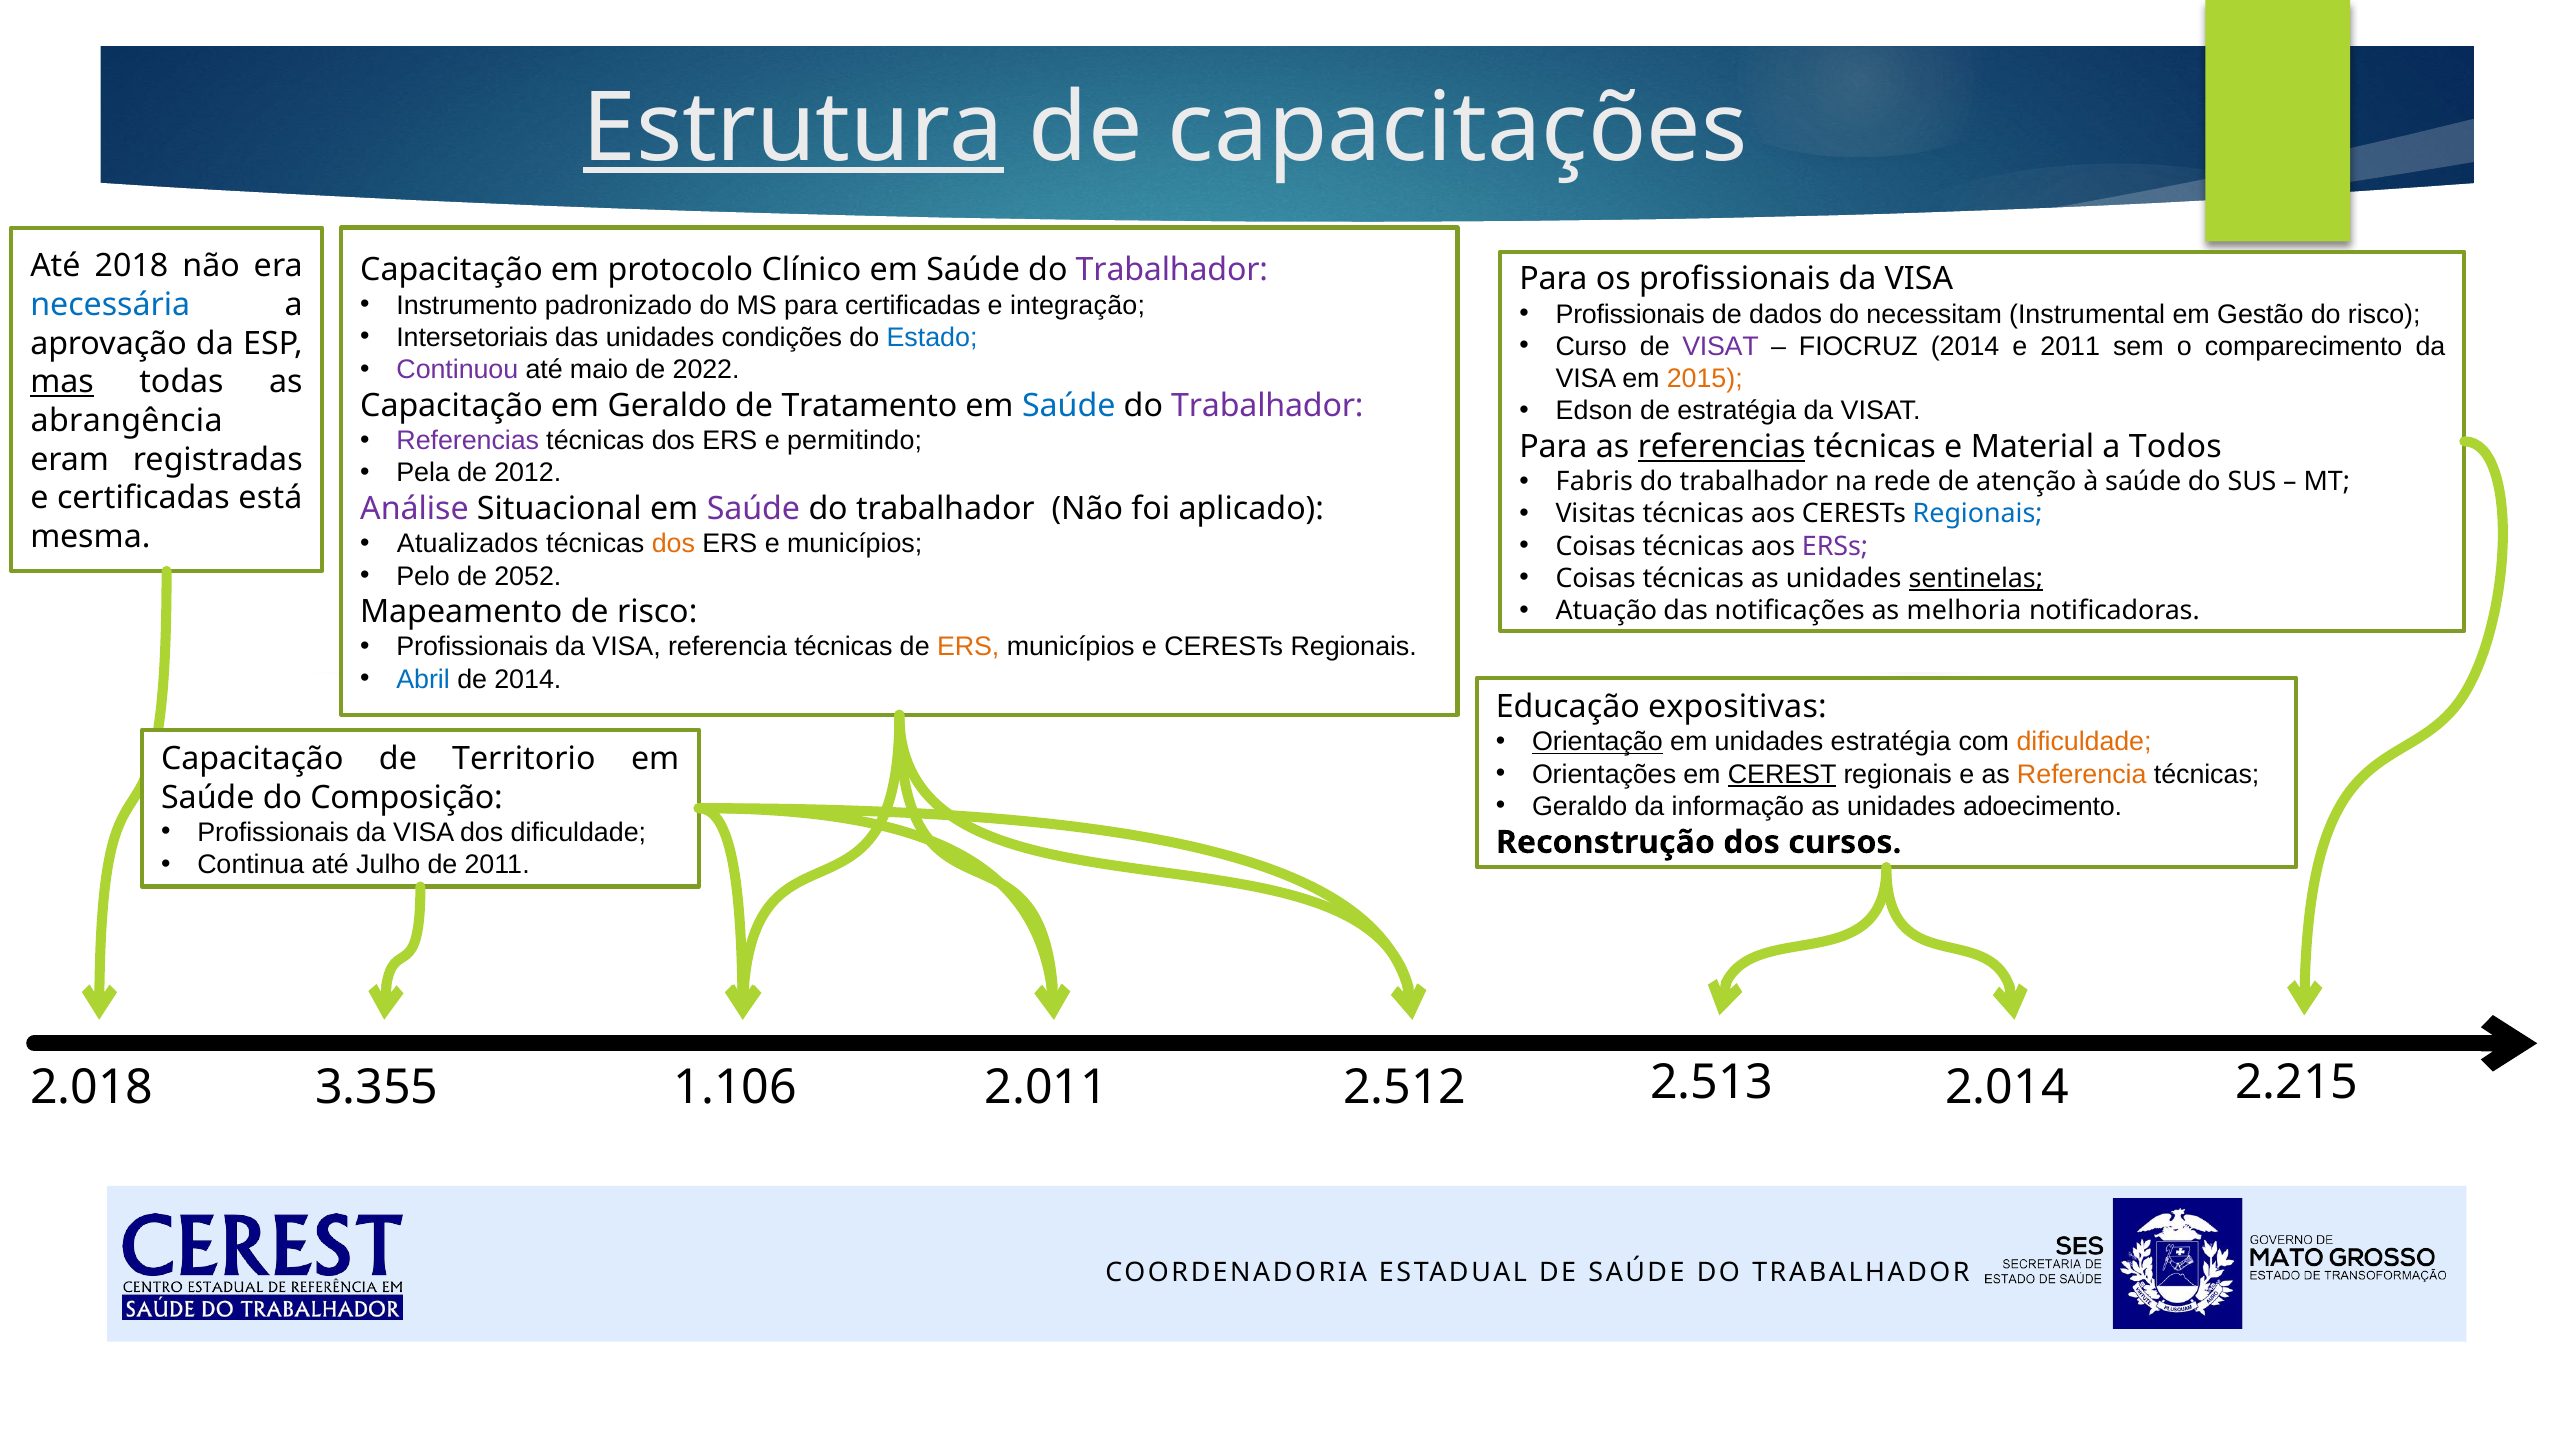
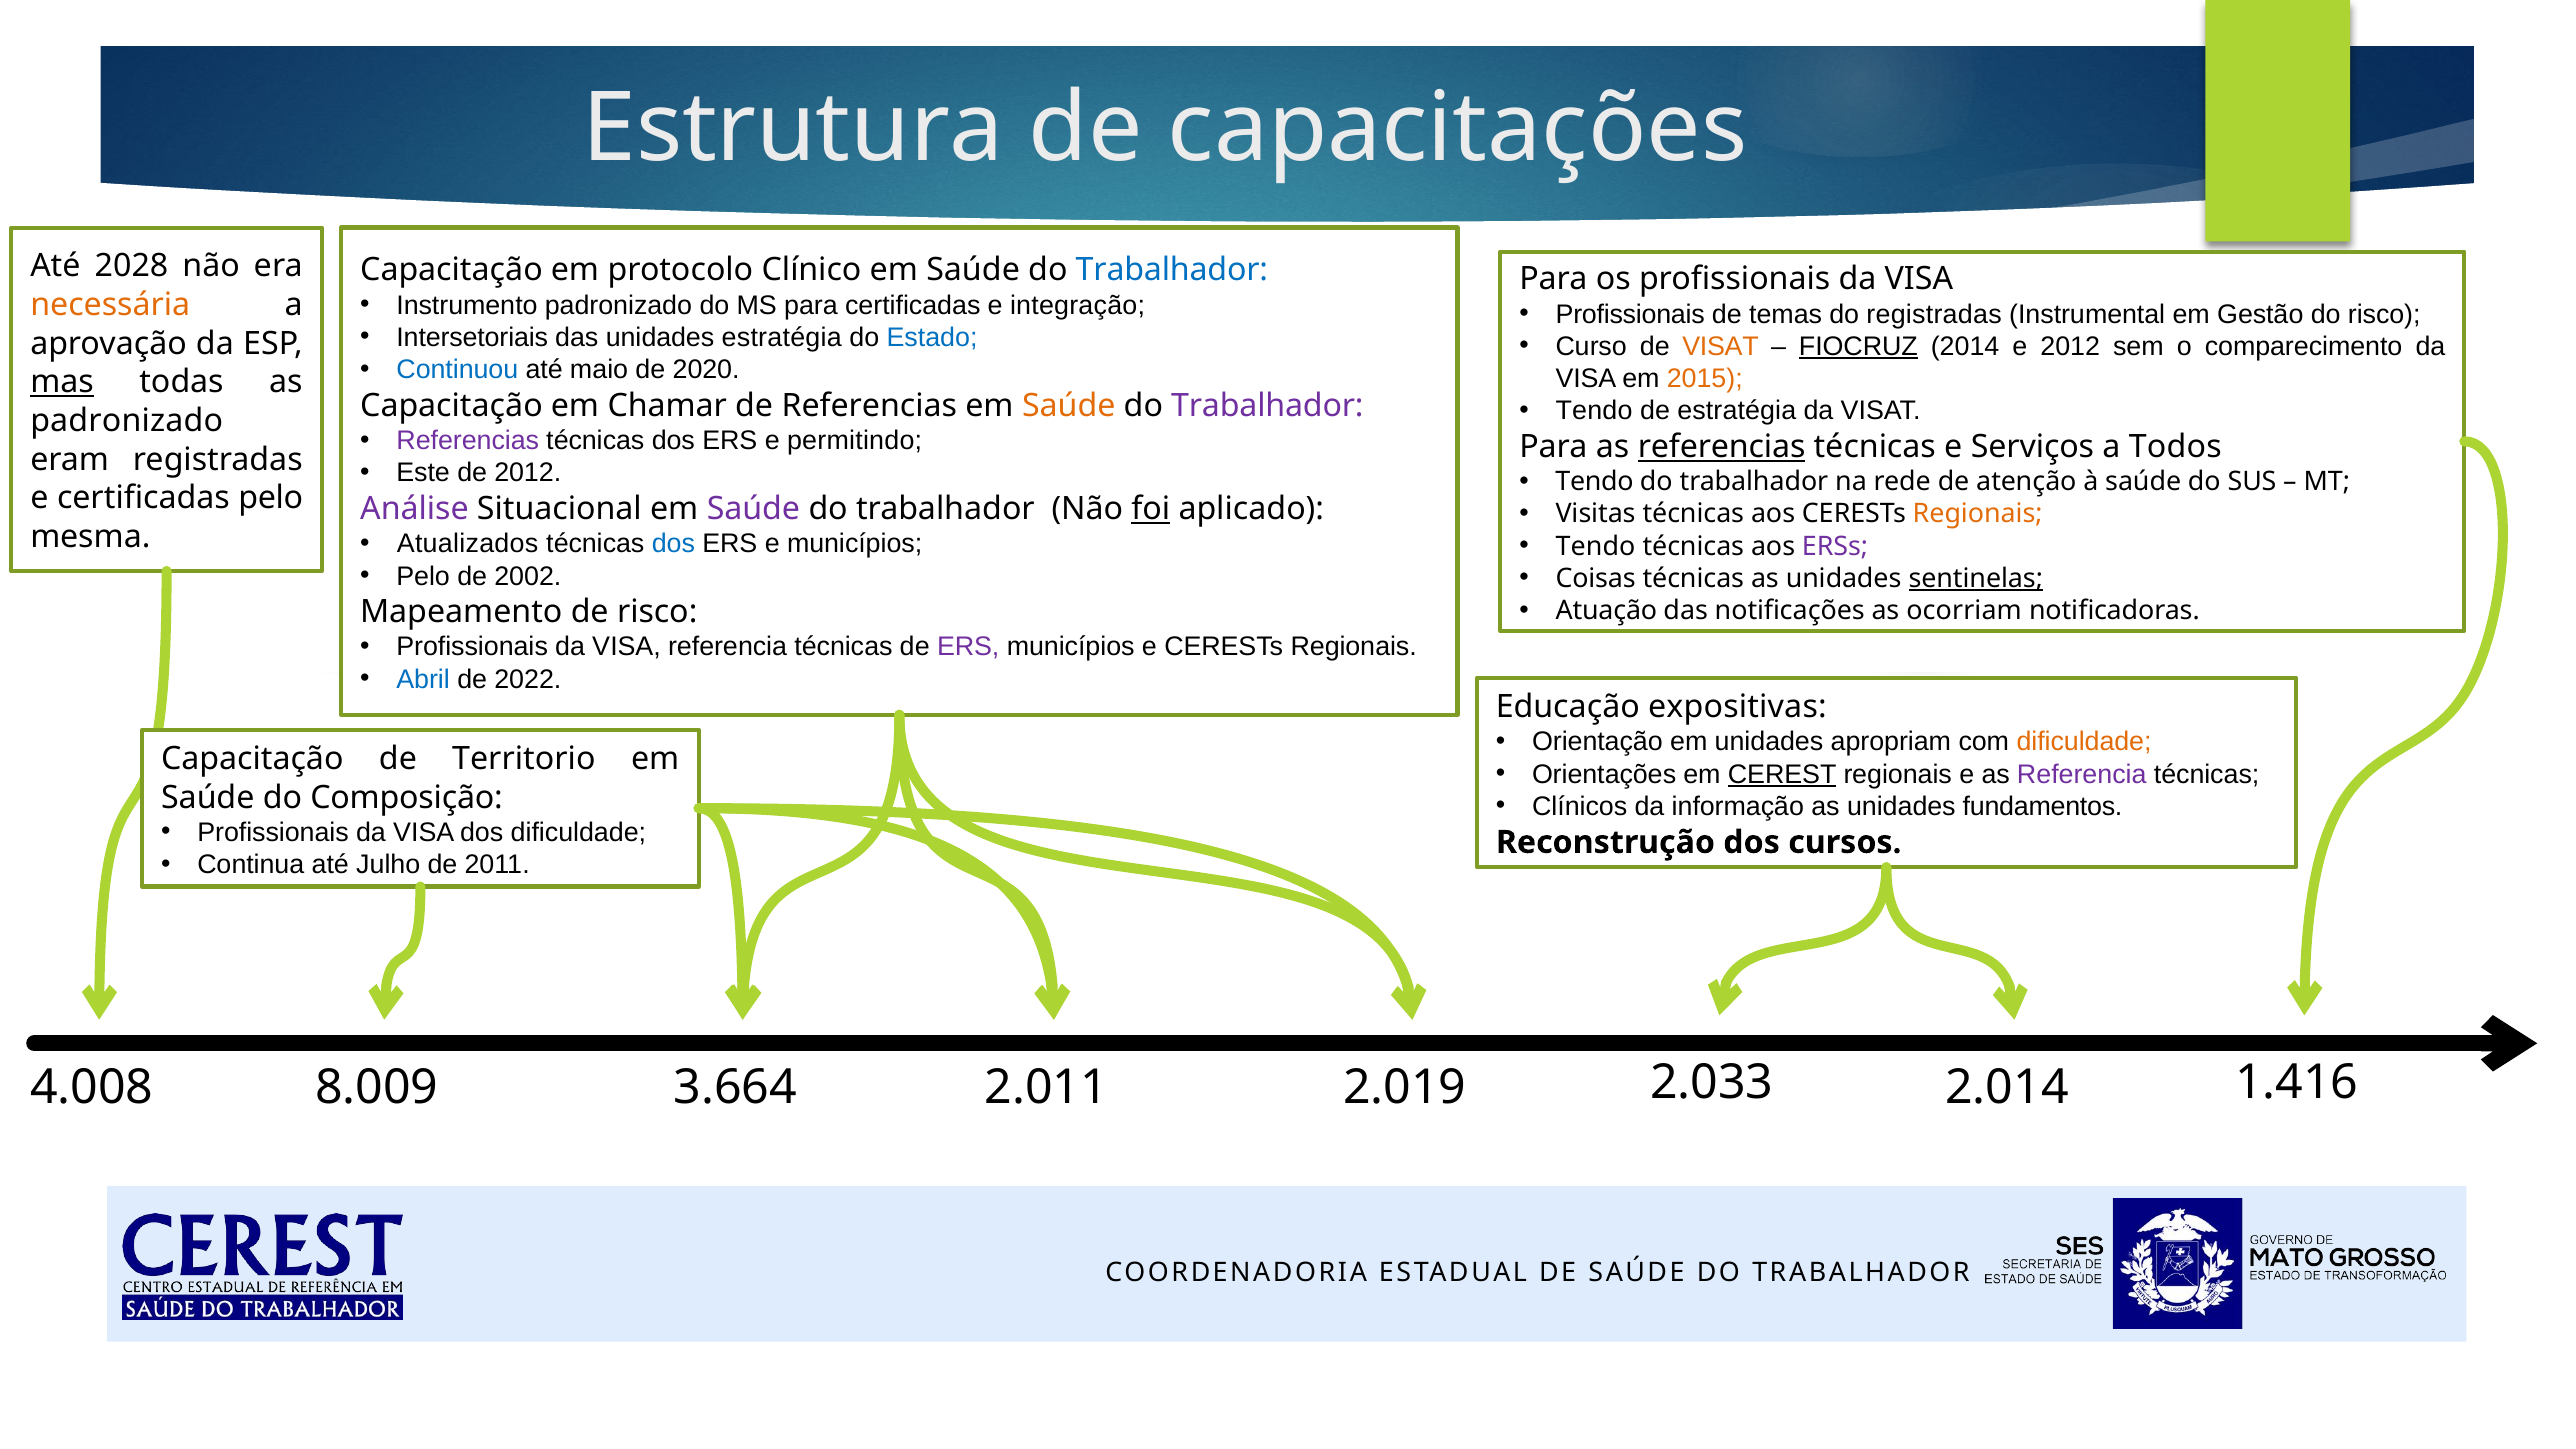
Estrutura underline: present -> none (793, 128)
2018: 2018 -> 2028 (131, 266)
Trabalhador colour: purple -> blue (1172, 270)
necessária colour: blue -> orange (110, 305)
dados: dados -> temas (1786, 314)
do necessitam: necessitam -> registradas (1934, 314)
unidades condições: condições -> estratégia (782, 338)
VISAT colour: purple -> orange (1721, 346)
FIOCRUZ underline: none -> present (1858, 346)
e 2011: 2011 -> 2012 (2070, 346)
Continuou colour: purple -> blue (457, 370)
2022: 2022 -> 2020 (706, 370)
em Geraldo: Geraldo -> Chamar (667, 406)
de Tratamento: Tratamento -> Referencias (869, 406)
Saúde colour: blue -> orange (1069, 406)
Edson: Edson -> Tendo (1594, 411)
abrangência: abrangência -> padronizado (127, 421)
Material: Material -> Serviços (2032, 447)
Pela: Pela -> Este (423, 473)
Fabris: Fabris -> Tendo (1595, 482)
certificadas está: está -> pelo (271, 498)
foi underline: none -> present (1151, 509)
Regionais colour: blue -> orange (1978, 514)
dos colour: orange -> blue (673, 544)
Coisas: Coisas -> Tendo (1596, 546)
2052: 2052 -> 2002 (528, 576)
melhoria: melhoria -> ocorriam (1964, 611)
ERS colour: orange -> purple (968, 647)
de 2014: 2014 -> 2022 (528, 679)
Orientação underline: present -> none (1597, 742)
unidades estratégia: estratégia -> apropriam (1891, 742)
Referencia colour: orange -> purple (2082, 774)
Geraldo: Geraldo -> Clínicos (1580, 807)
adoecimento: adoecimento -> fundamentos (2043, 807)
2.513: 2.513 -> 2.033 (1712, 1083)
2.215: 2.215 -> 1.416 (2297, 1083)
2.018: 2.018 -> 4.008 (92, 1087)
3.355: 3.355 -> 8.009 (377, 1087)
1.106: 1.106 -> 3.664 (735, 1087)
2.512: 2.512 -> 2.019 (1405, 1087)
